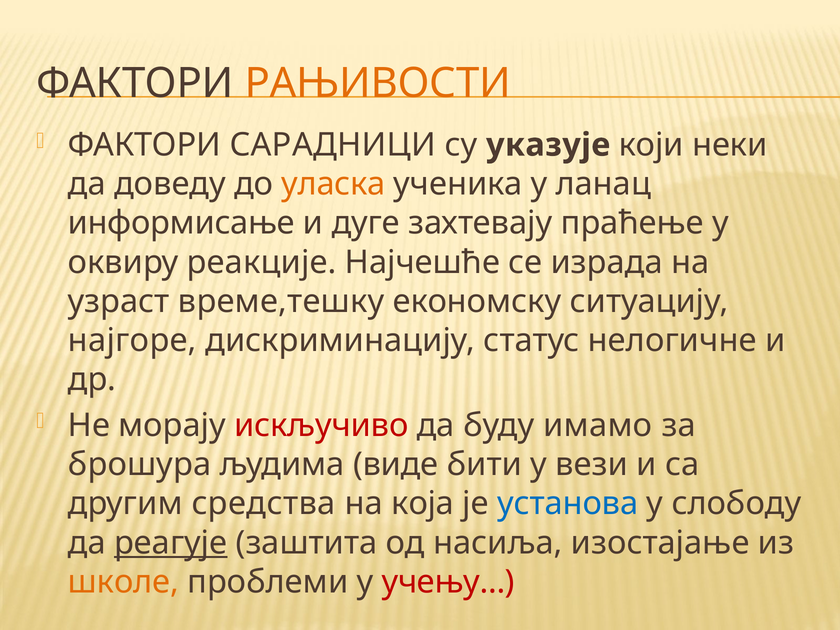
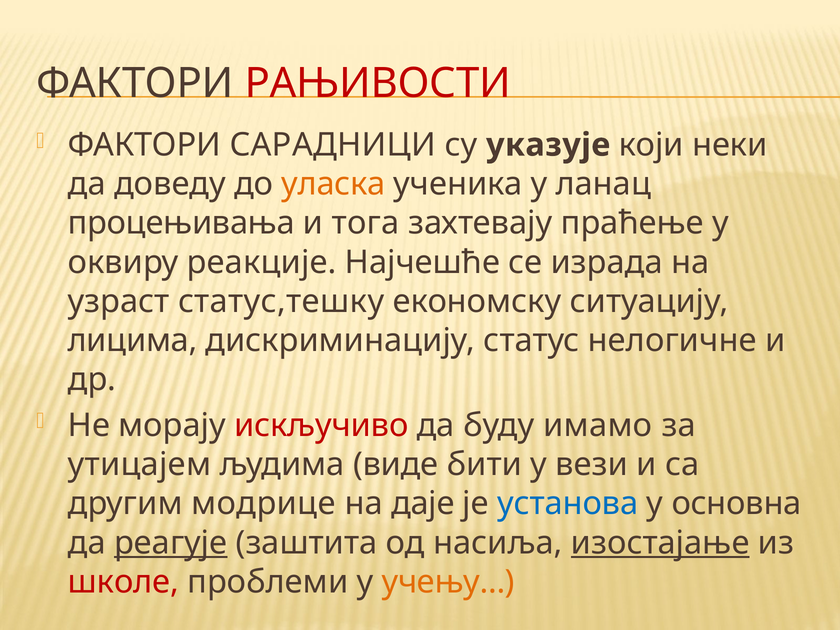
РАЊИВОСТИ colour: orange -> red (378, 83)
информисање: информисање -> процењивања (181, 223)
дуге: дуге -> тога (366, 223)
време,тешку: време,тешку -> статус,тешку (281, 301)
најгоре: најгоре -> лицима (133, 341)
брошура: брошура -> утицајем (139, 464)
средства: средства -> модрице (264, 504)
која: која -> даје (423, 504)
слободу: слободу -> основна (736, 504)
изостајање underline: none -> present (660, 543)
школе colour: orange -> red (123, 582)
учењу colour: red -> orange (448, 582)
